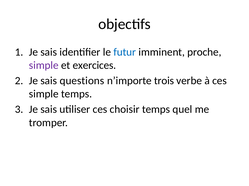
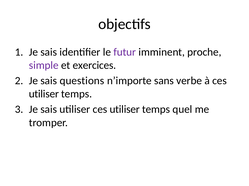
futur colour: blue -> purple (125, 52)
trois: trois -> sans (164, 81)
simple: simple -> utiliser (44, 94)
utiliser ces choisir: choisir -> utiliser (125, 110)
